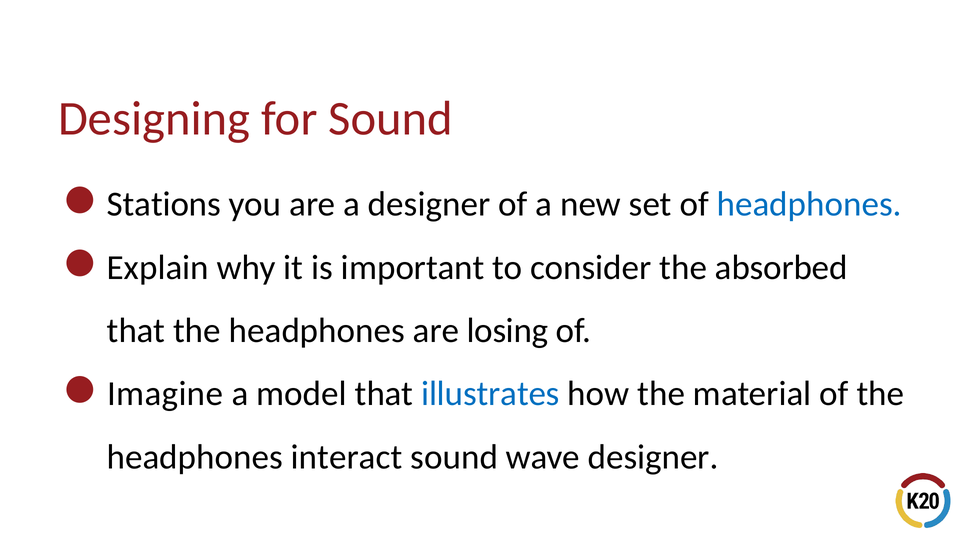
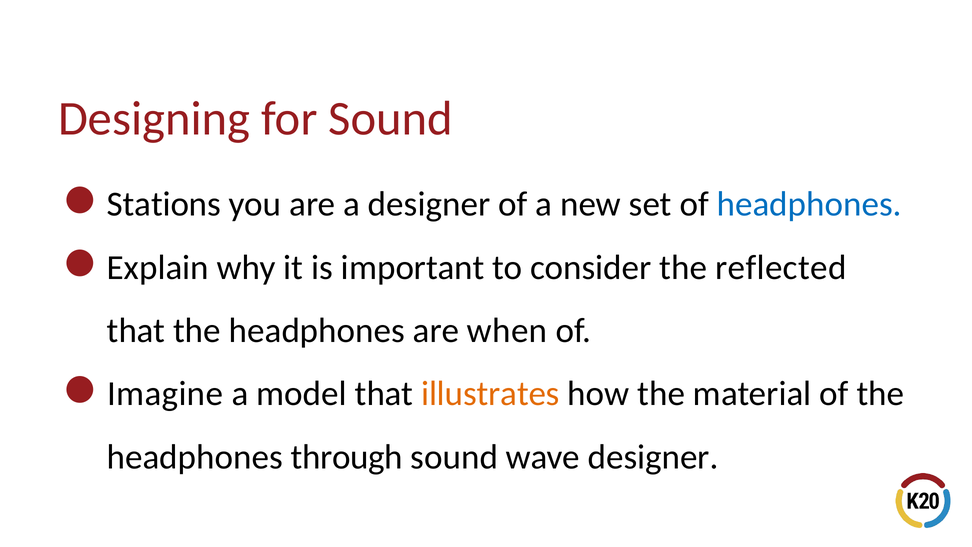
absorbed: absorbed -> reflected (781, 267)
losing: losing -> when (507, 331)
illustrates colour: blue -> orange (490, 394)
interact: interact -> through (347, 457)
